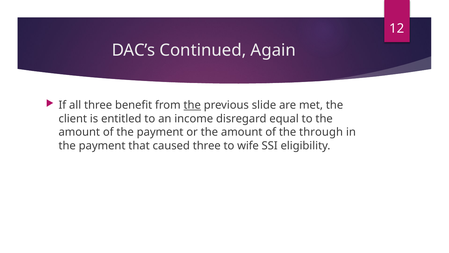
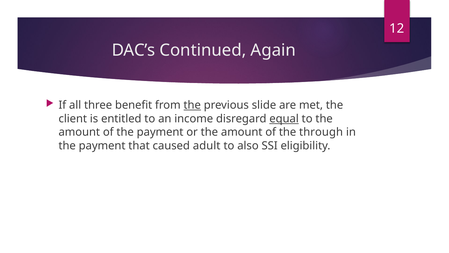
equal underline: none -> present (284, 119)
caused three: three -> adult (207, 145)
wife: wife -> also (248, 145)
